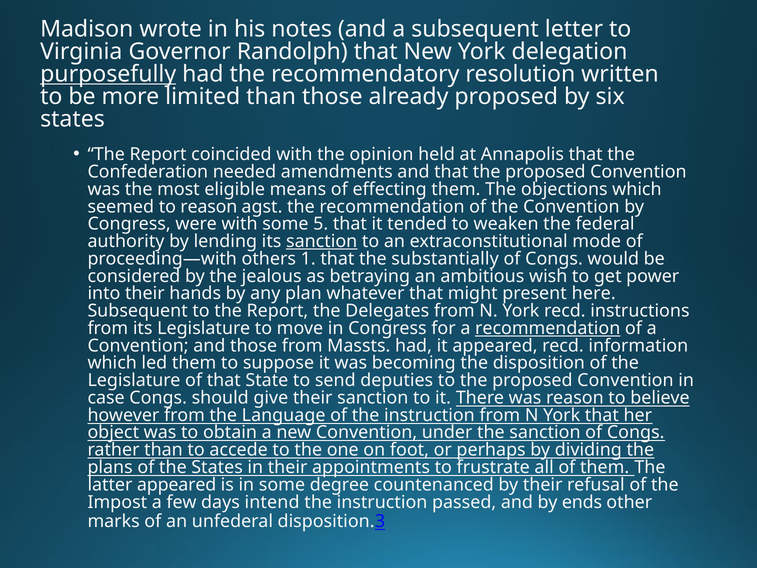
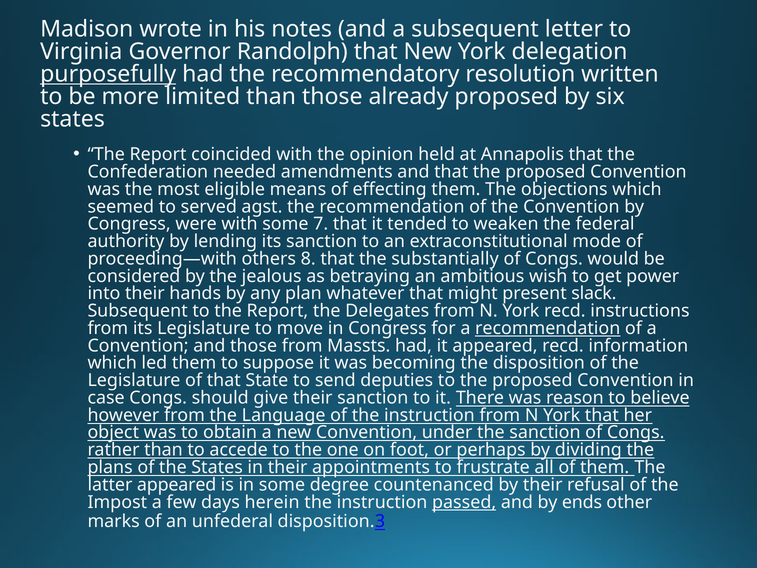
to reason: reason -> served (209, 207)
5: 5 -> 7 (321, 224)
sanction underline: present -> none (322, 241)
1: 1 -> 8 (308, 259)
here: here -> slack (594, 293)
intend: intend -> herein (272, 502)
passed underline: none -> present (464, 502)
